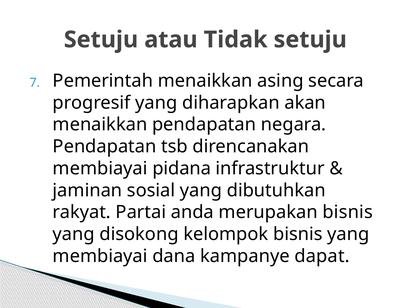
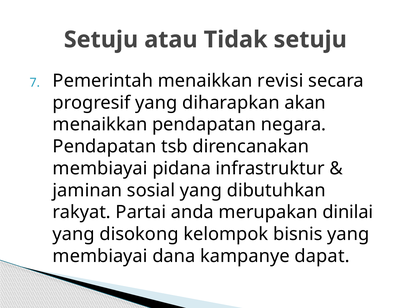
asing: asing -> revisi (280, 81)
merupakan bisnis: bisnis -> dinilai (348, 212)
